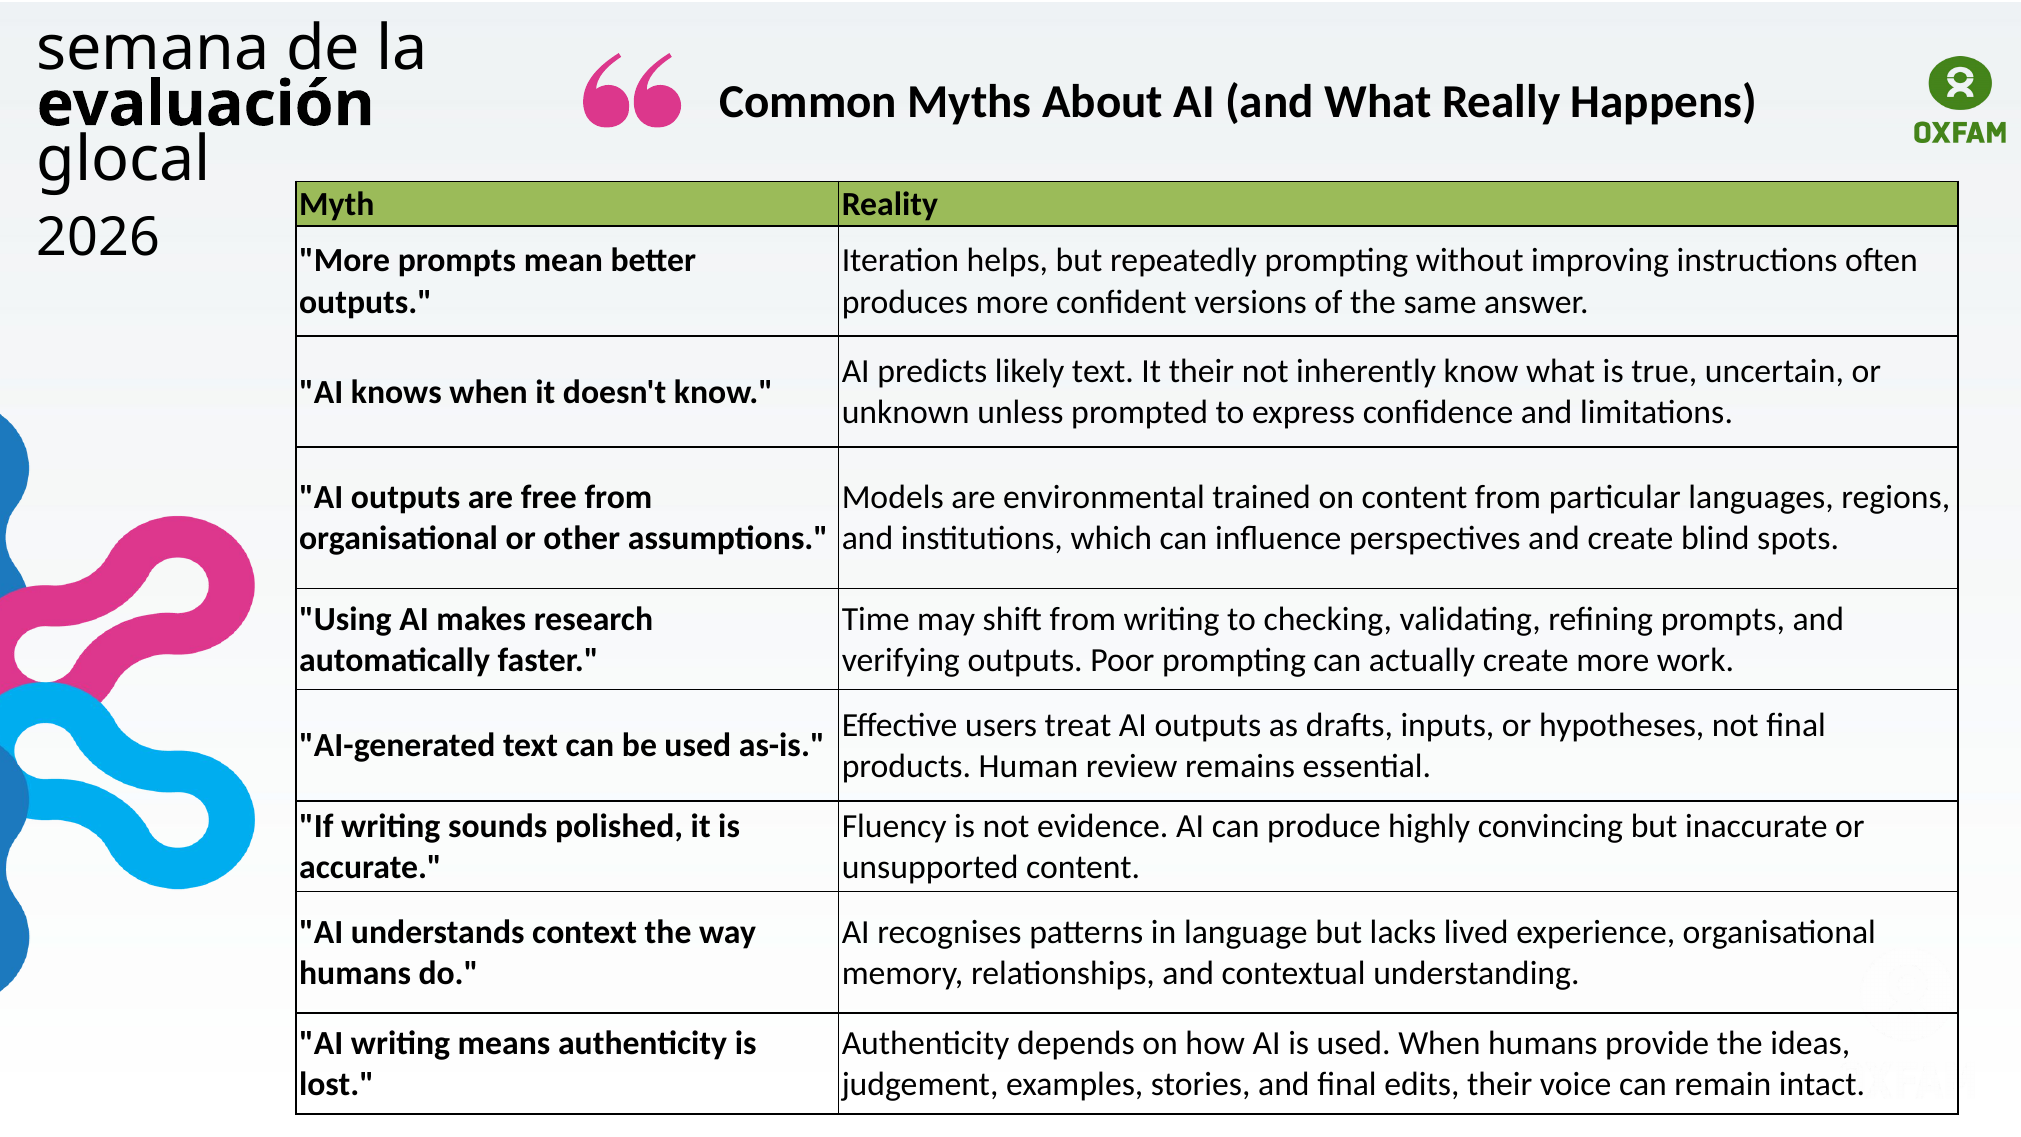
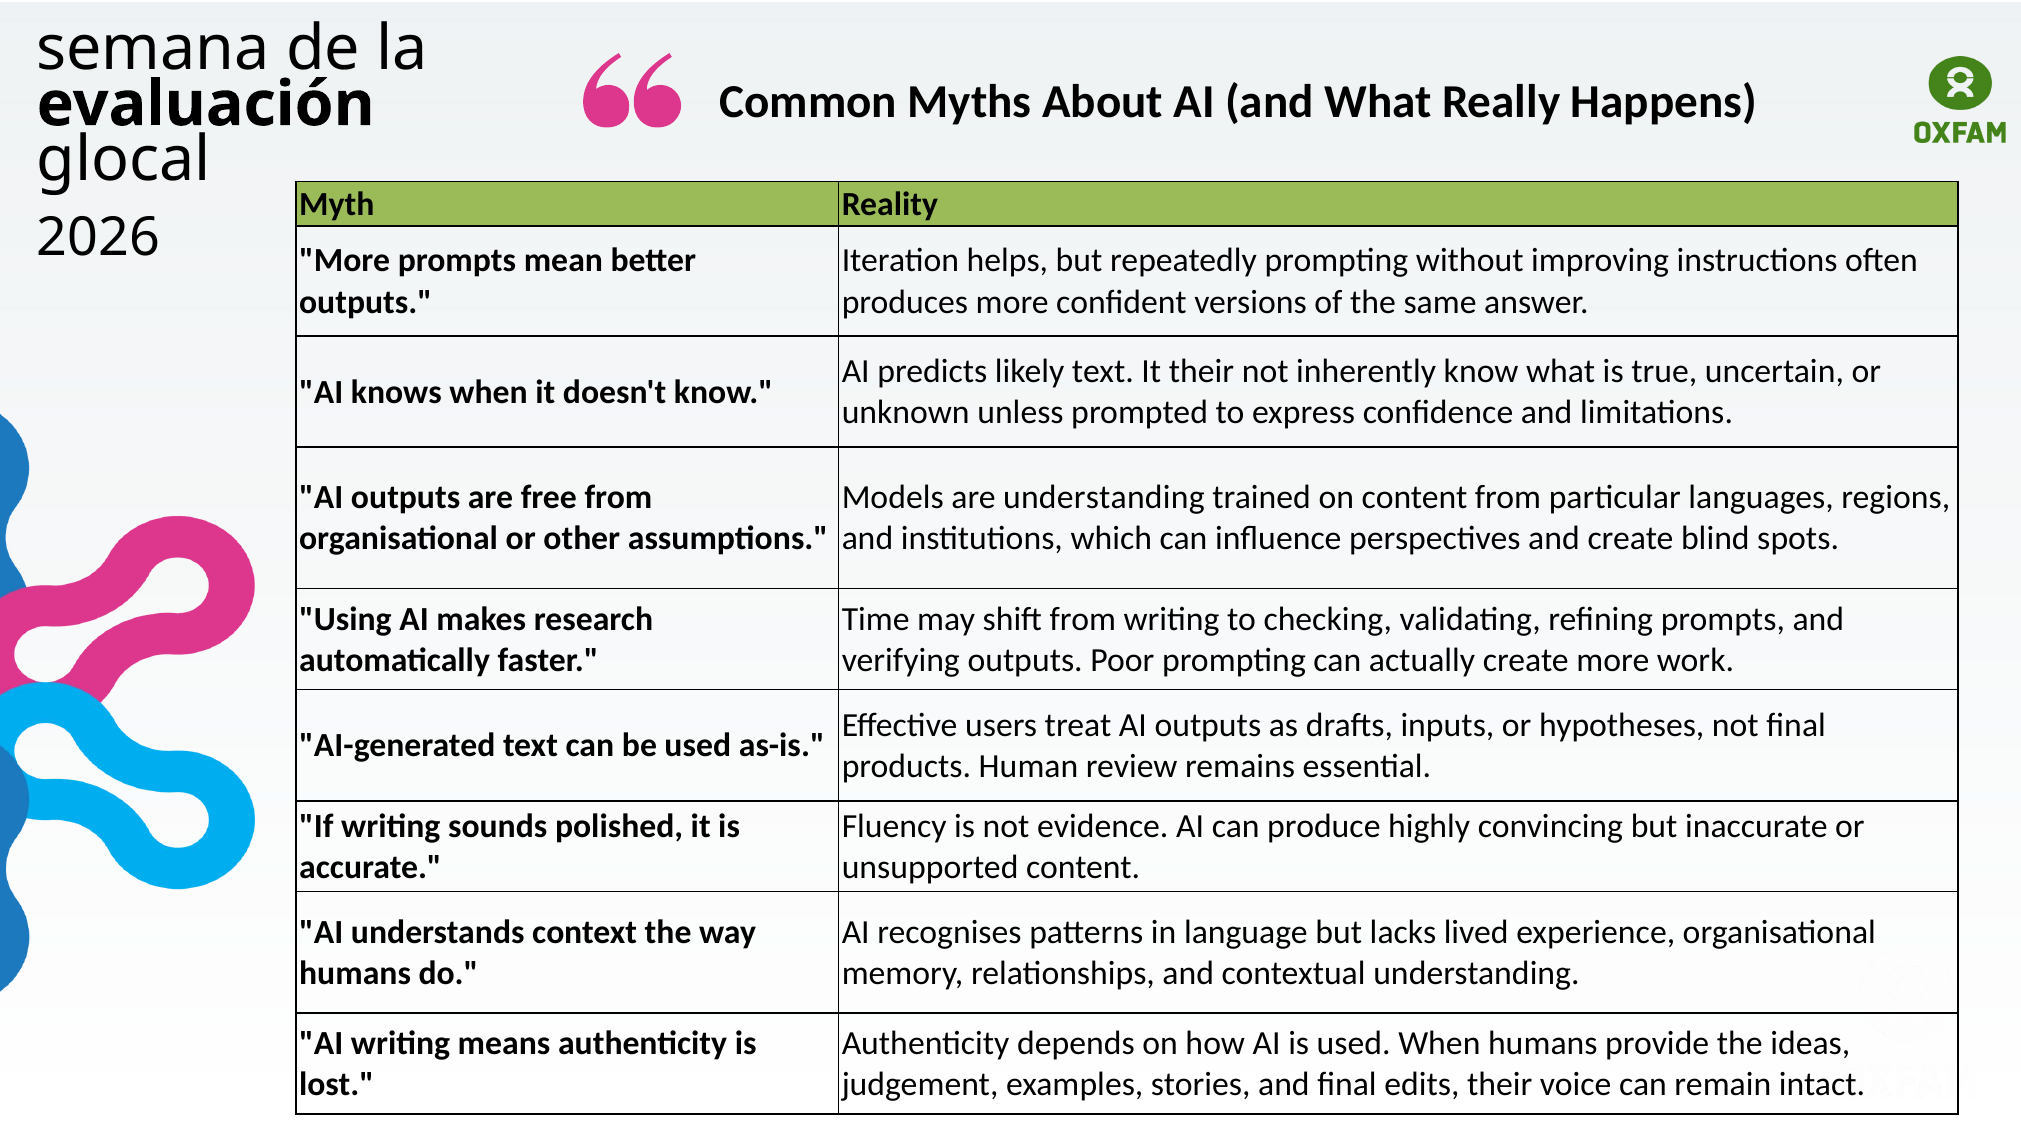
are environmental: environmental -> understanding (1104, 498)
